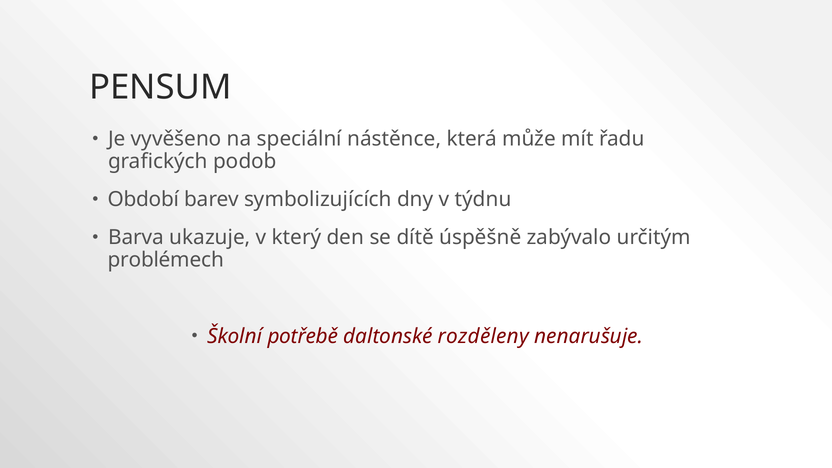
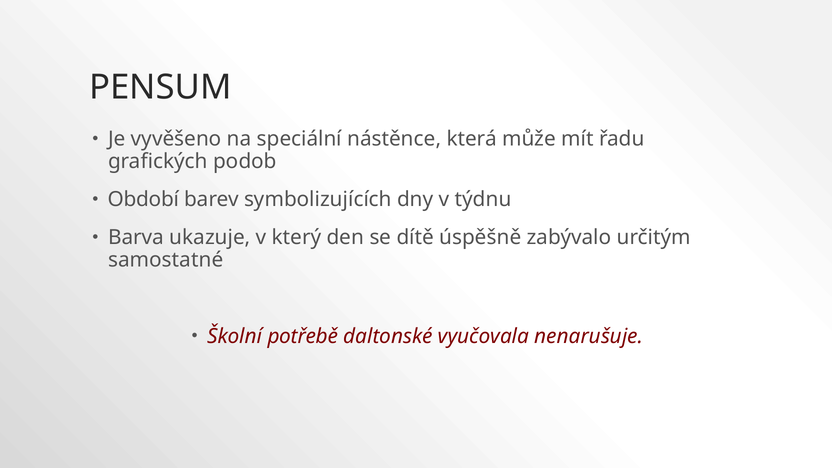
problémech: problémech -> samostatné (166, 260)
rozděleny: rozděleny -> vyučovala (484, 336)
